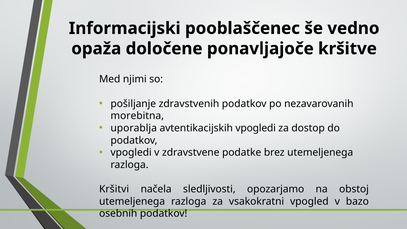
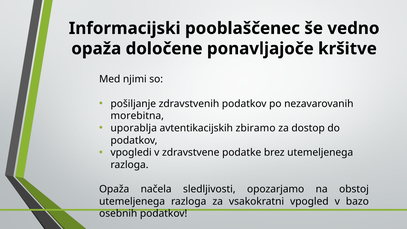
avtentikacijskih vpogledi: vpogledi -> zbiramo (256, 128)
Kršitvi: Kršitvi -> Opaža (114, 189)
